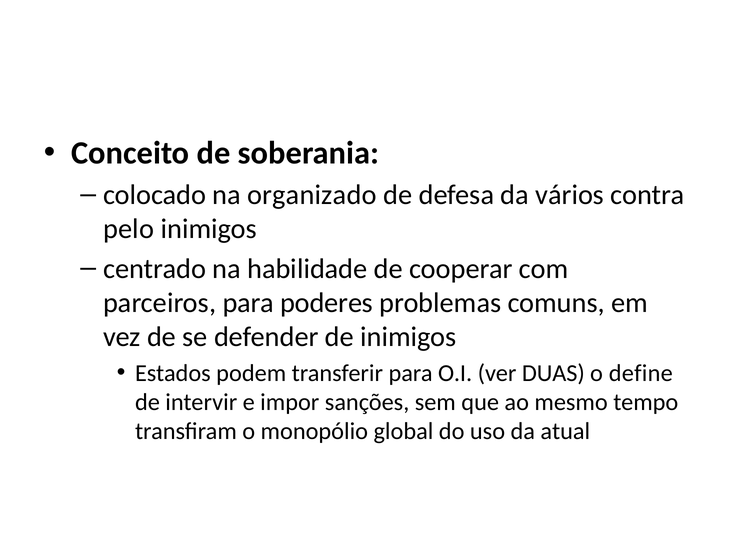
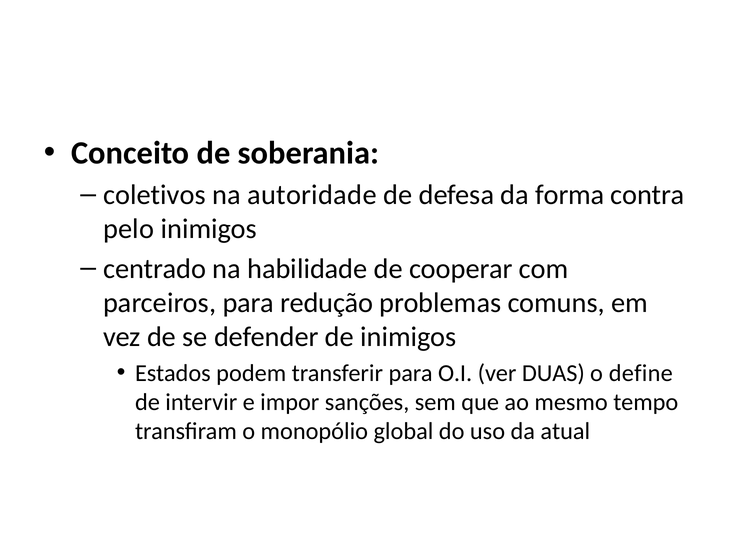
colocado: colocado -> coletivos (155, 195)
organizado: organizado -> autoridade (312, 195)
vários: vários -> forma (570, 195)
poderes: poderes -> redução (327, 303)
